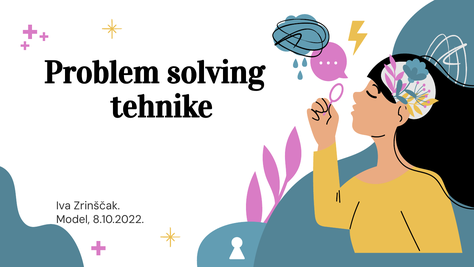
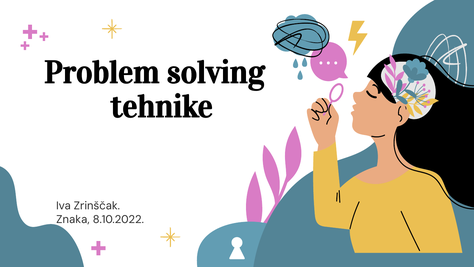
Model: Model -> Znaka (73, 219)
